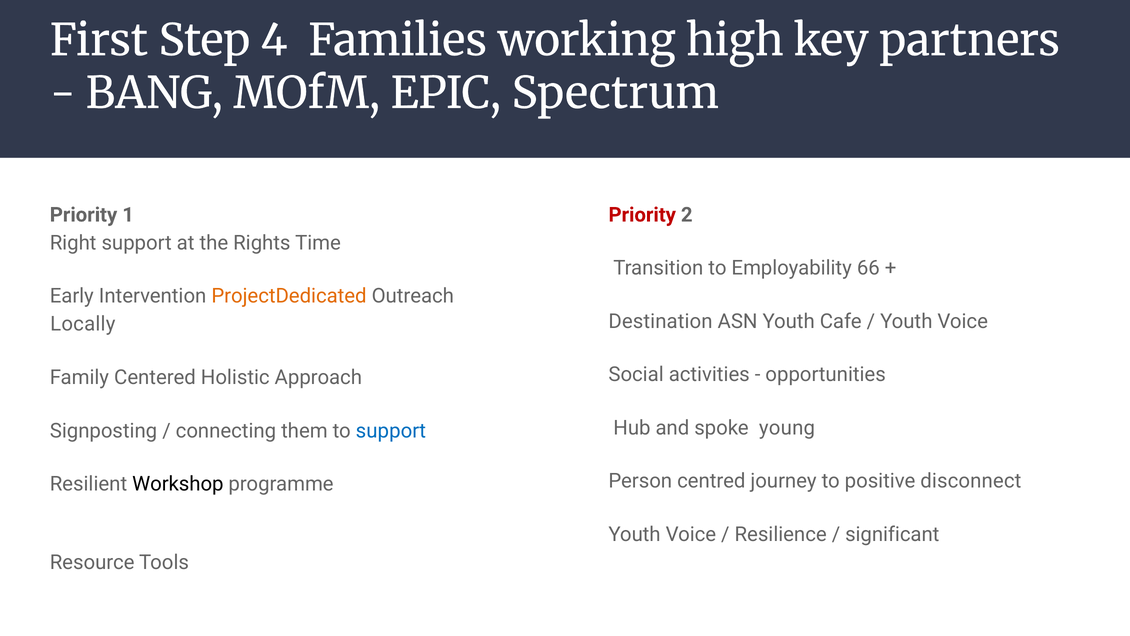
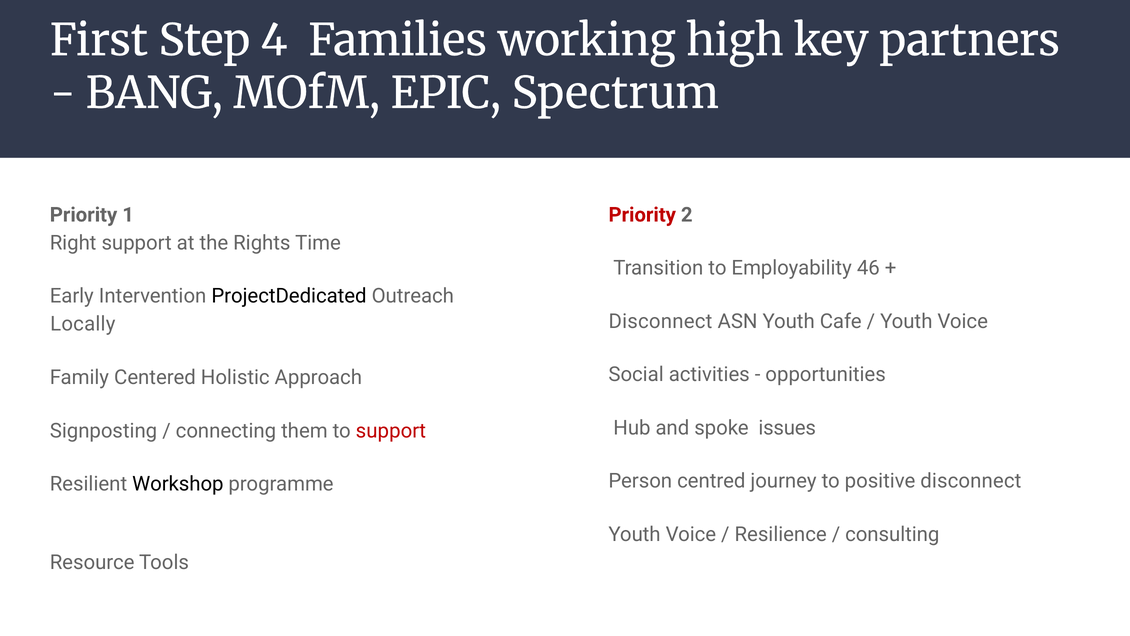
66: 66 -> 46 (868, 268)
ProjectDedicated colour: orange -> black (289, 296)
Destination: Destination -> Disconnect (660, 321)
young: young -> issues (787, 428)
support colour: blue -> red (391, 431)
significant: significant -> consulting (892, 534)
